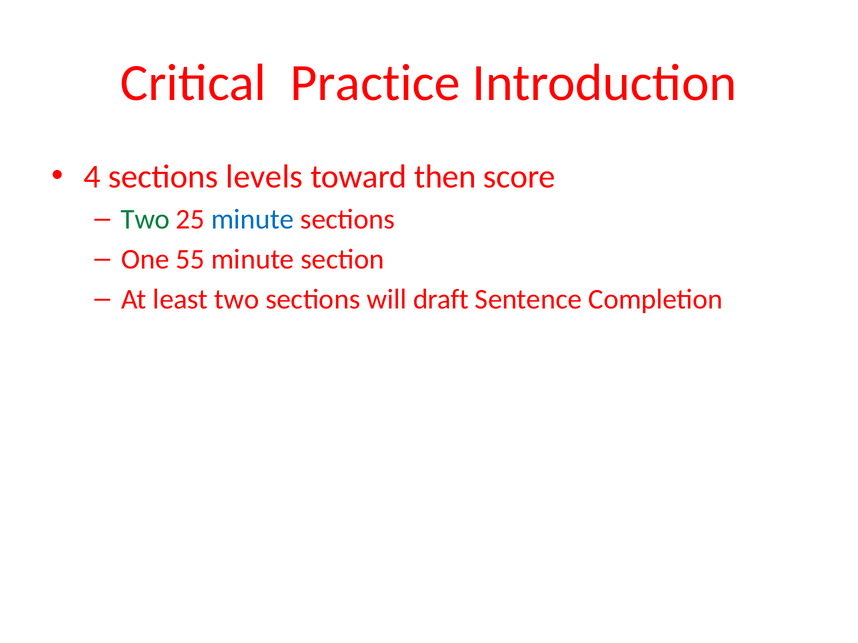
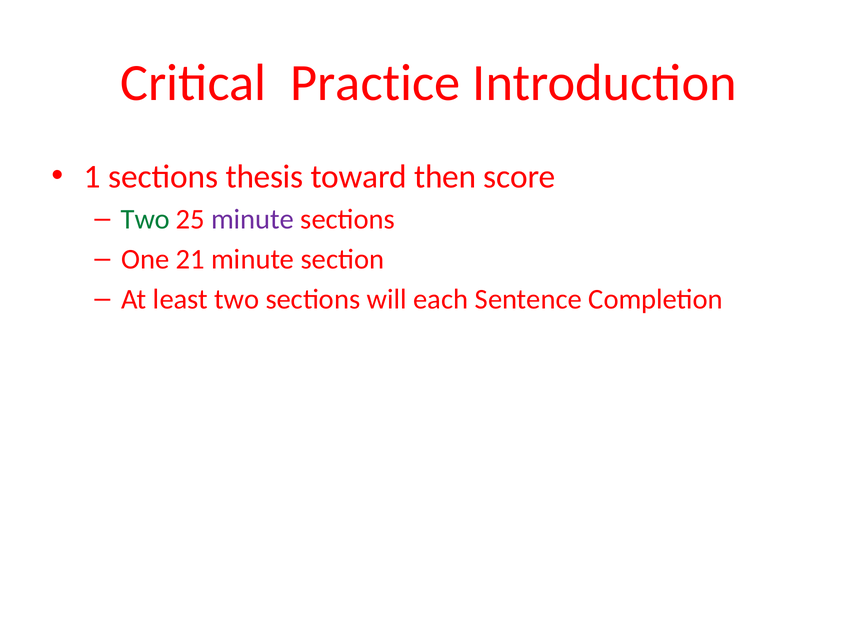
4: 4 -> 1 (92, 177)
levels: levels -> thesis (265, 177)
minute colour: blue -> purple (253, 219)
55: 55 -> 21 (190, 259)
draft: draft -> each (441, 299)
